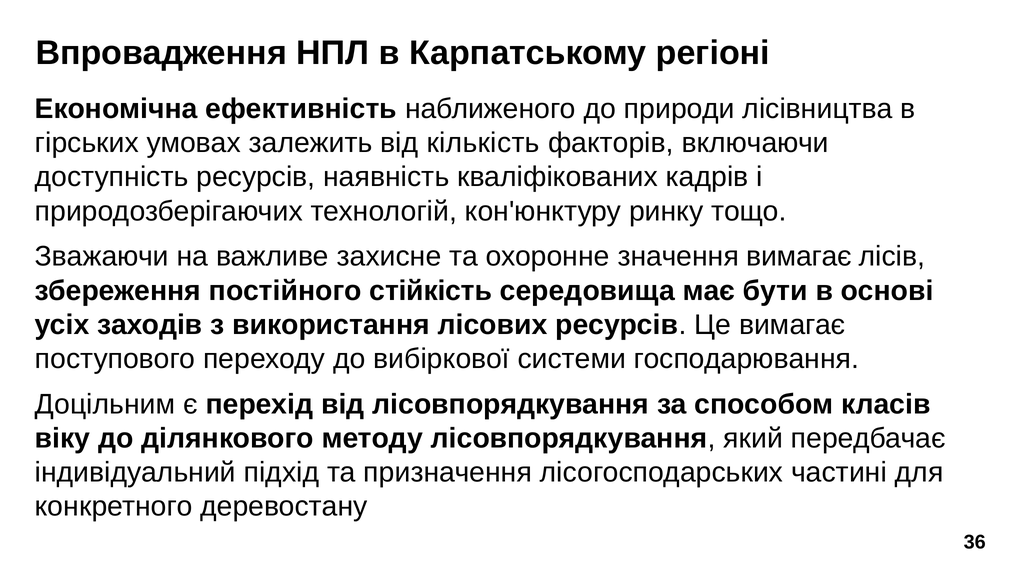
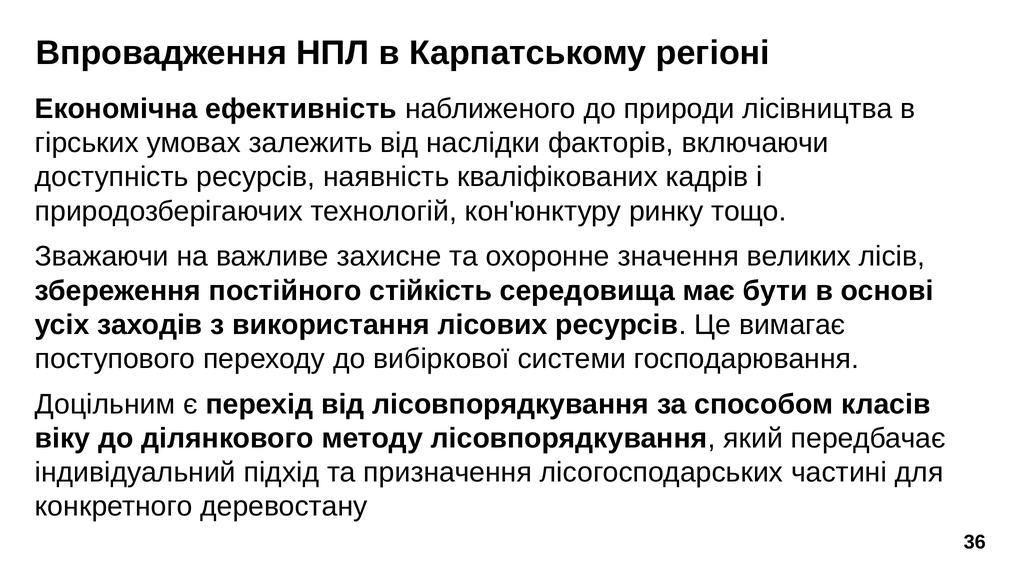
кількість: кількість -> наслідки (483, 143)
значення вимагає: вимагає -> великих (799, 257)
